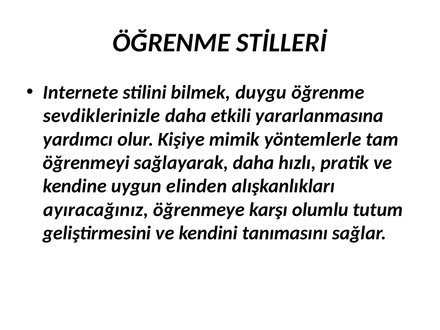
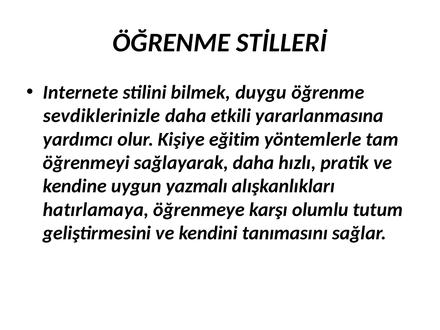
mimik: mimik -> eğitim (235, 139)
elinden: elinden -> yazmalı (197, 186)
ayıracağınız: ayıracağınız -> hatırlamaya (96, 210)
